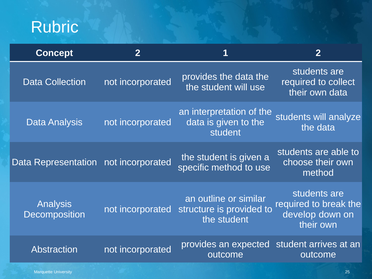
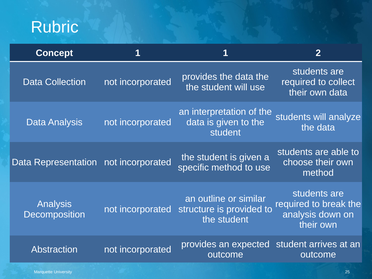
Concept 2: 2 -> 1 (138, 53)
develop: develop -> analysis (299, 214)
